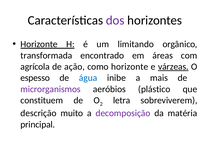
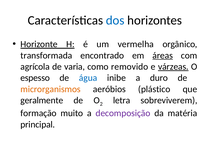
dos colour: purple -> blue (115, 20)
limitando: limitando -> vermelha (136, 44)
áreas underline: none -> present (163, 55)
ação: ação -> varia (75, 66)
como horizonte: horizonte -> removido (130, 66)
mais: mais -> duro (159, 78)
microrganismos colour: purple -> orange (51, 89)
constituem: constituem -> geralmente (42, 100)
descrição: descrição -> formação (39, 113)
